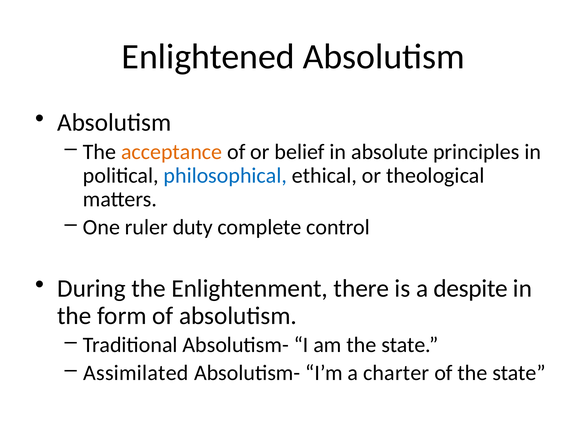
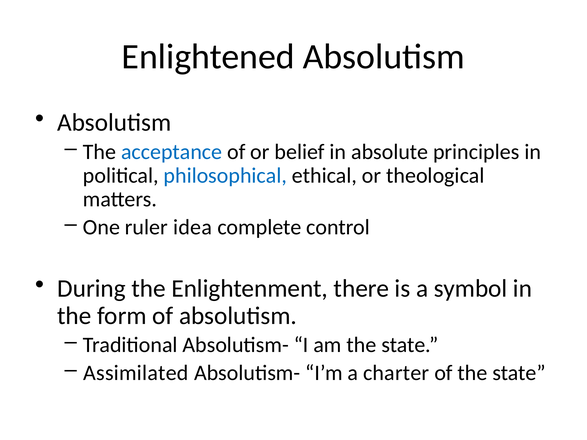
acceptance colour: orange -> blue (172, 152)
duty: duty -> idea (193, 227)
despite: despite -> symbol (471, 289)
